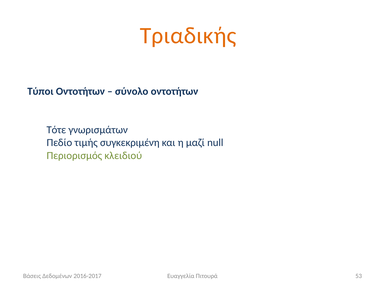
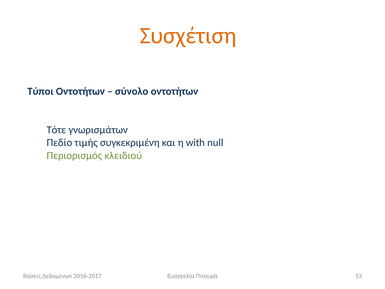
Τριαδικής: Τριαδικής -> Συσχέτιση (188, 36)
μαζί: μαζί -> with (195, 143)
